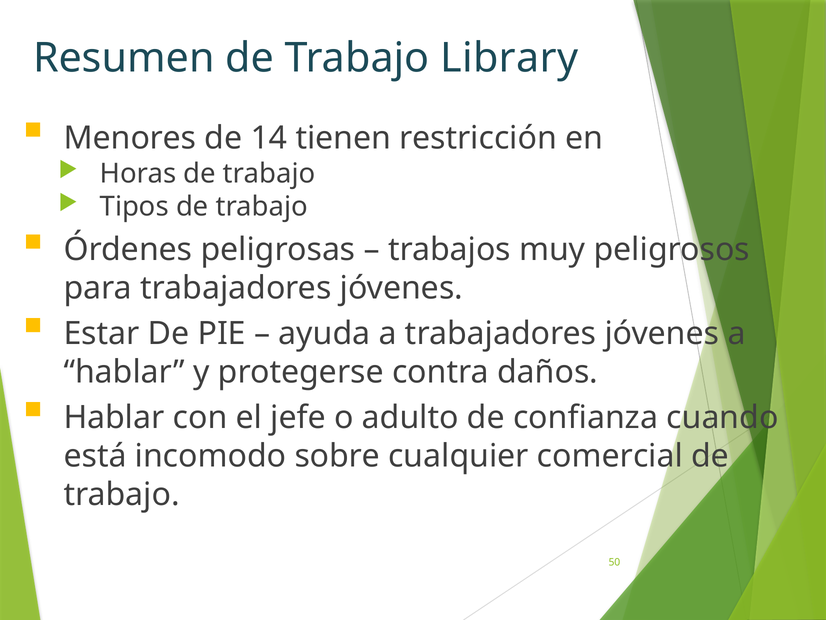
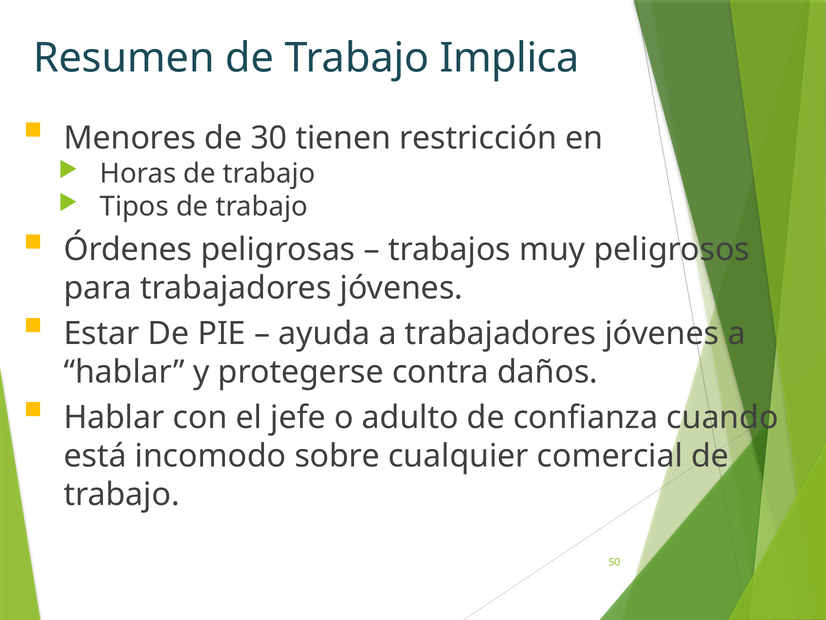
Library: Library -> Implica (509, 58)
14: 14 -> 30 (269, 138)
